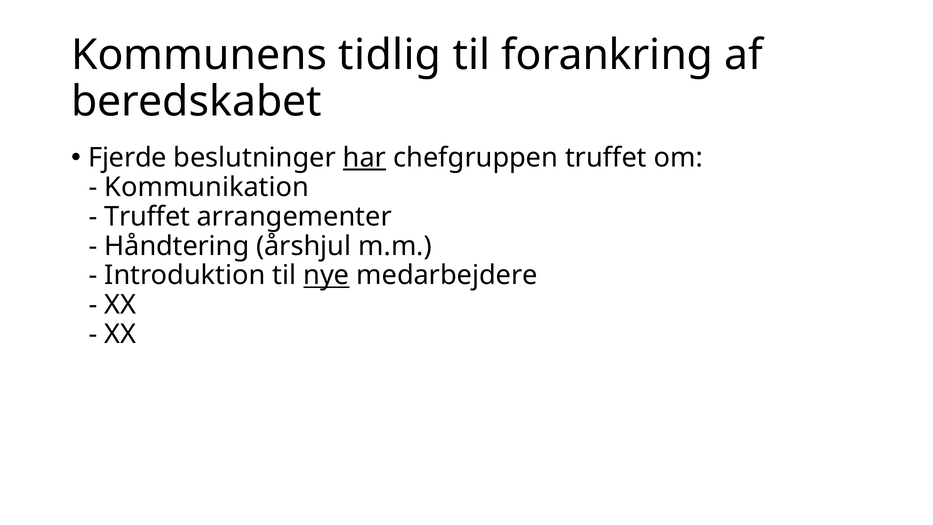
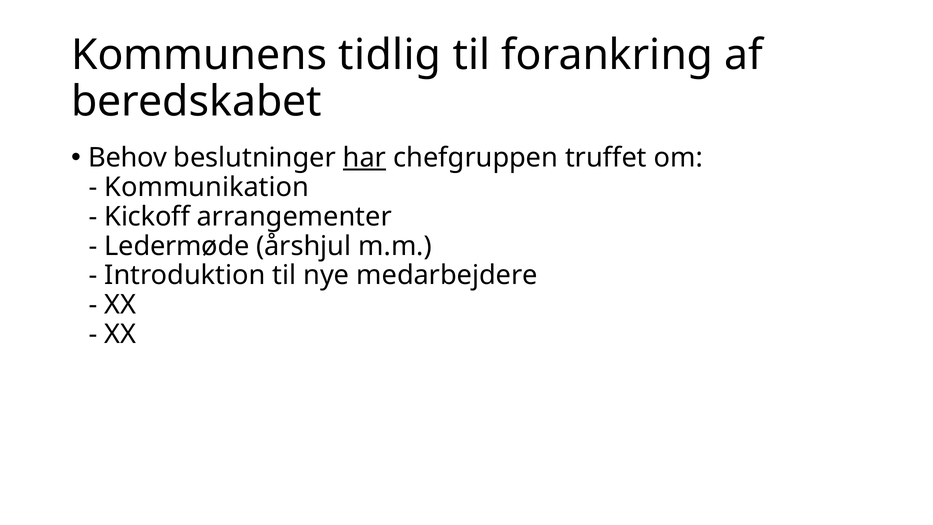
Fjerde: Fjerde -> Behov (128, 158)
Truffet: Truffet -> Kickoff (147, 217)
Håndtering: Håndtering -> Ledermøde (177, 246)
nye underline: present -> none (326, 275)
